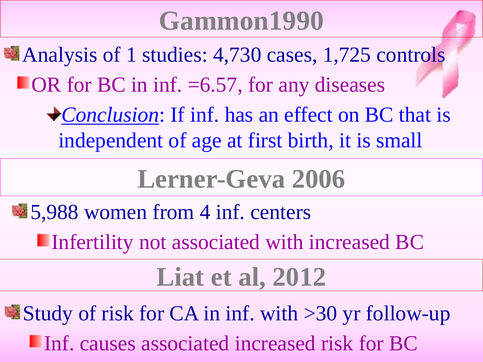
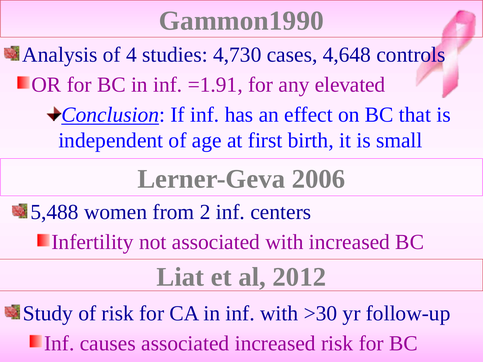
1: 1 -> 4 (131, 55)
1,725: 1,725 -> 4,648 (347, 55)
=6.57: =6.57 -> =1.91 (215, 85)
diseases: diseases -> elevated (350, 85)
5,988: 5,988 -> 5,488 (55, 212)
4: 4 -> 2 (205, 212)
